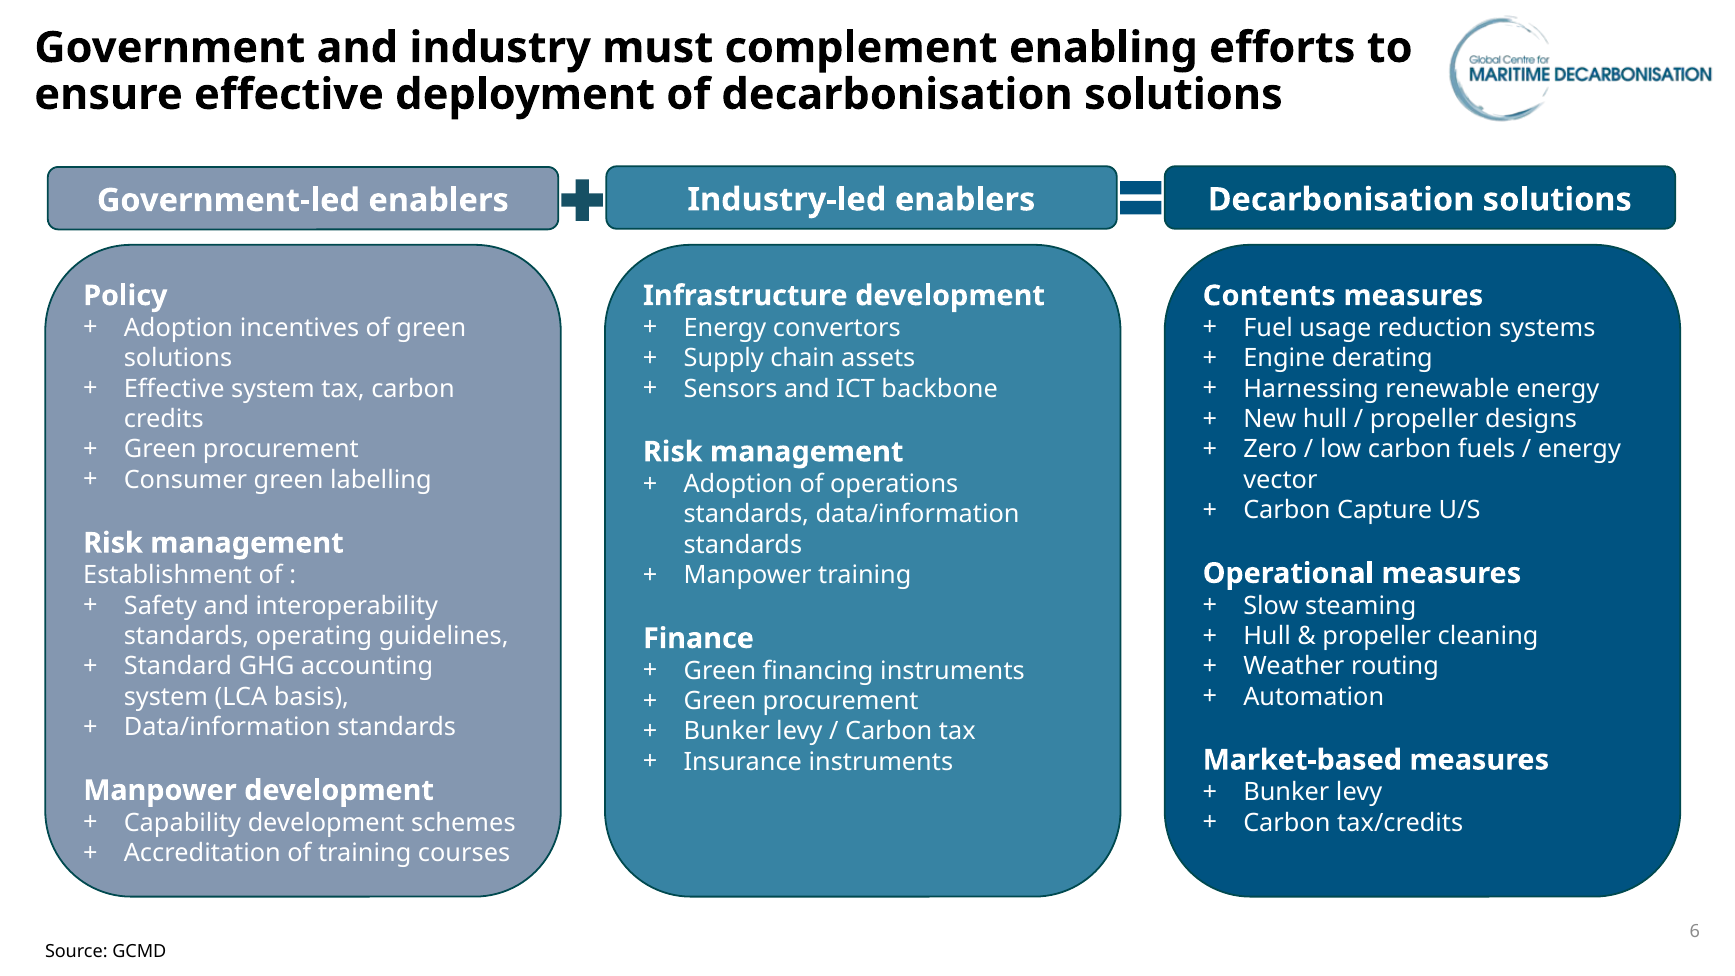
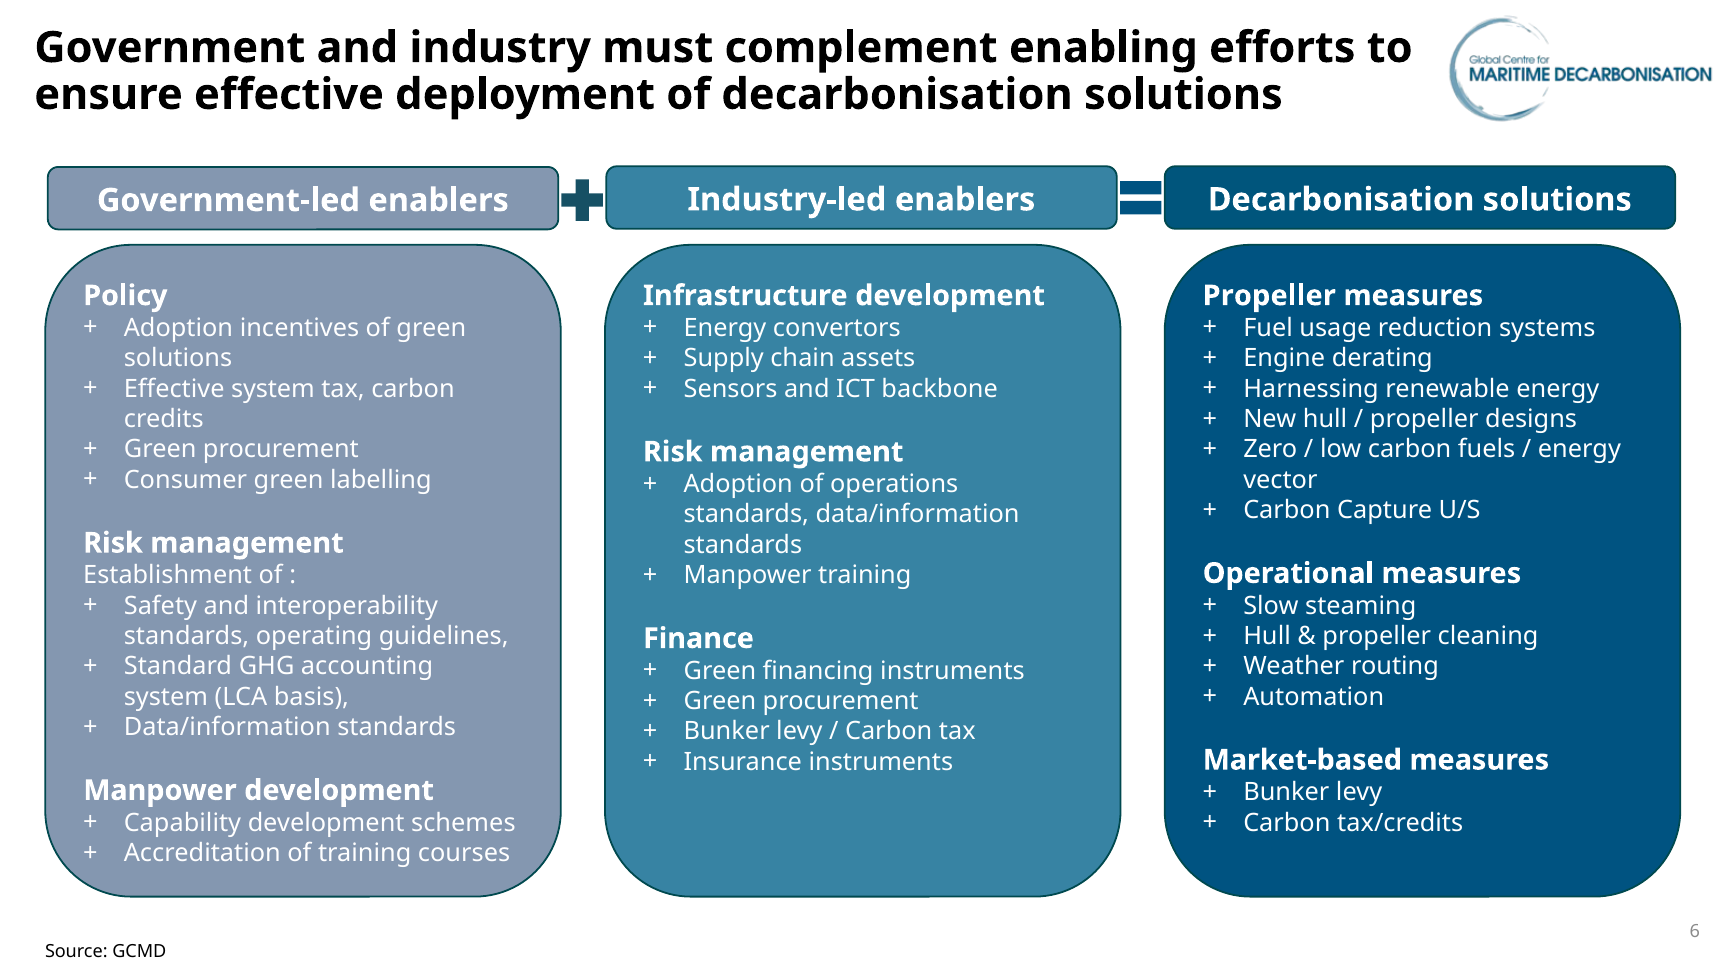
Contents: Contents -> Propeller (1269, 296)
